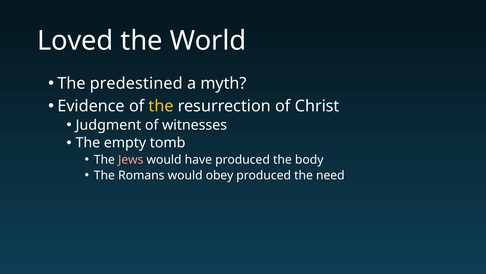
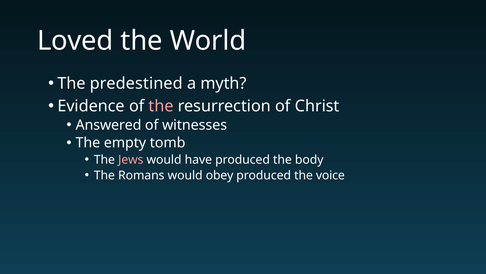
the colour: yellow -> pink (161, 106)
Judgment: Judgment -> Answered (109, 125)
need: need -> voice (330, 175)
